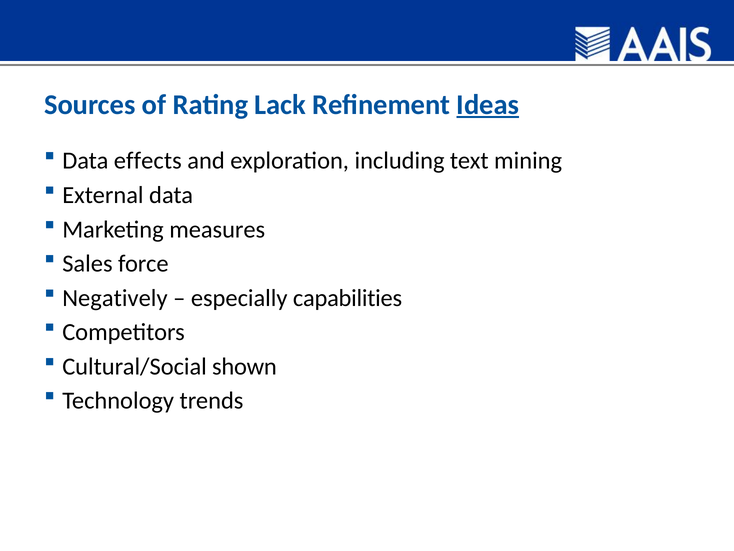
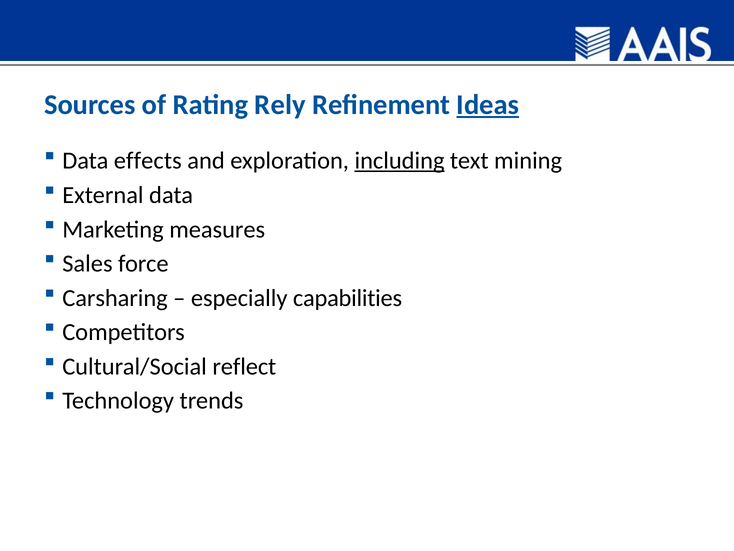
Lack: Lack -> Rely (280, 105)
including underline: none -> present (400, 161)
Negatively: Negatively -> Carsharing (115, 298)
shown: shown -> reflect (244, 366)
